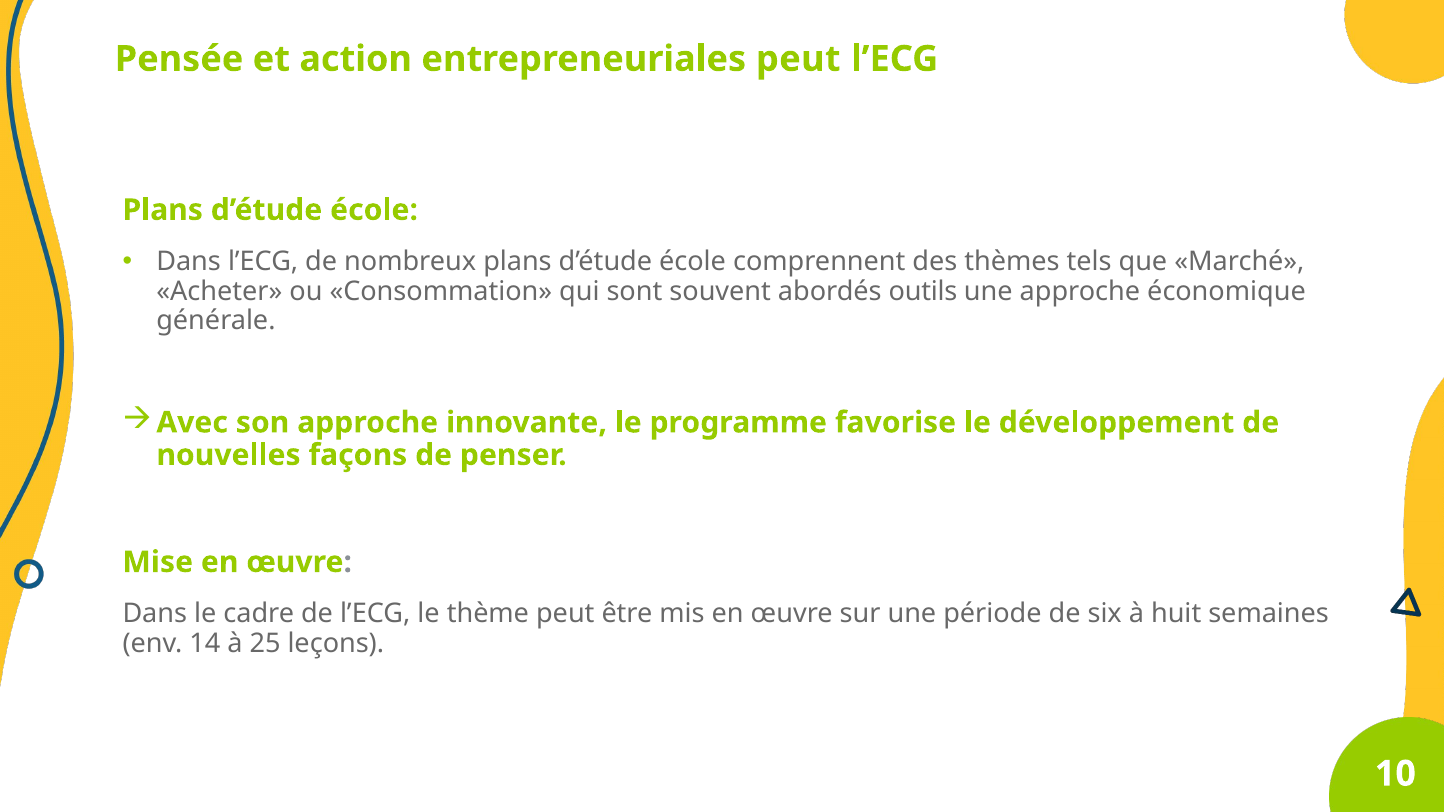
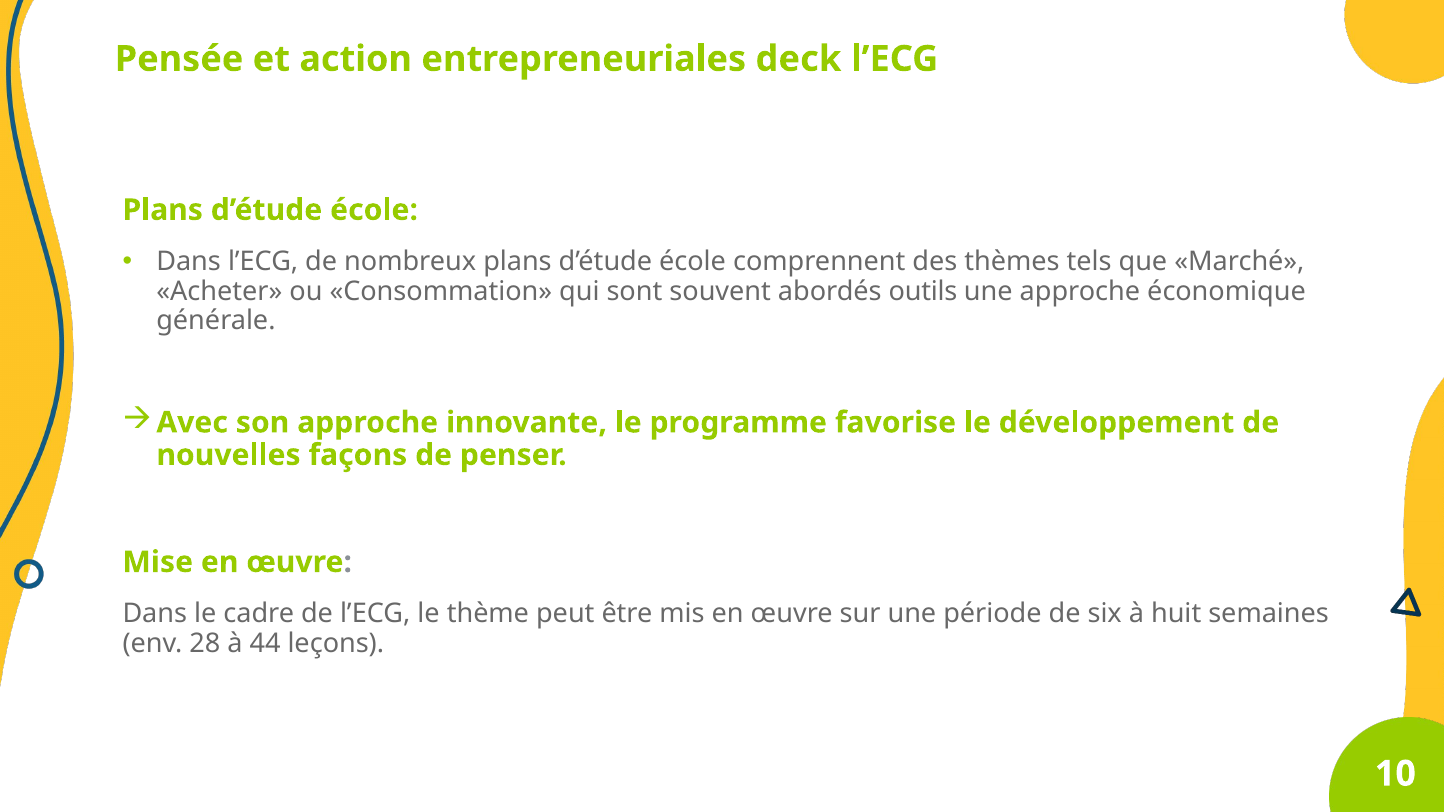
entrepreneuriales peut: peut -> deck (798, 59)
14: 14 -> 28 (205, 643)
25: 25 -> 44 (265, 643)
